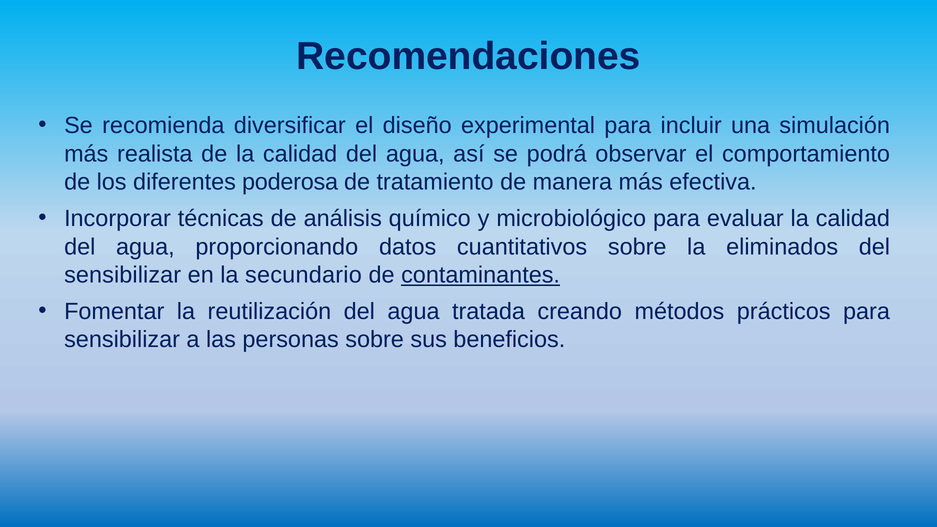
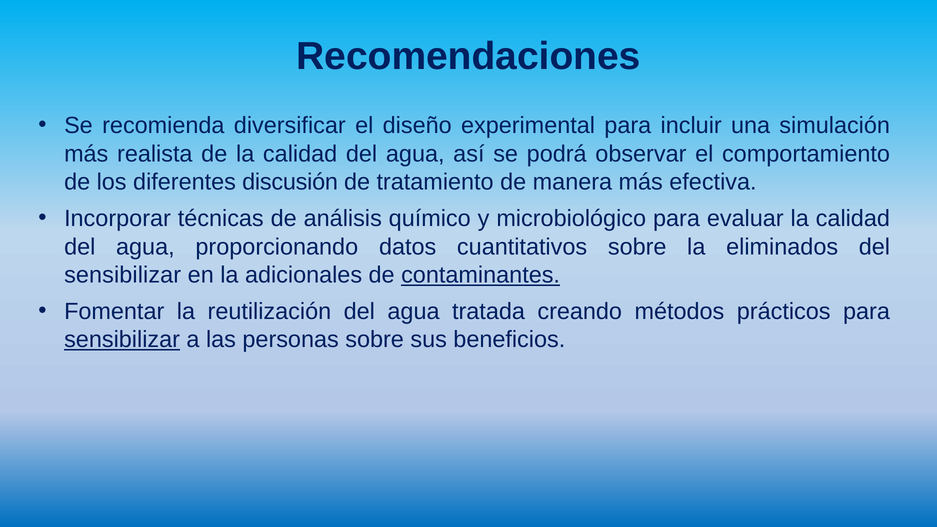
poderosa: poderosa -> discusión (290, 182)
secundario: secundario -> adicionales (304, 275)
sensibilizar underline: none -> present (122, 340)
